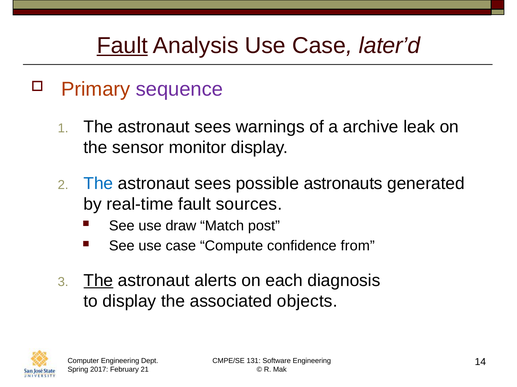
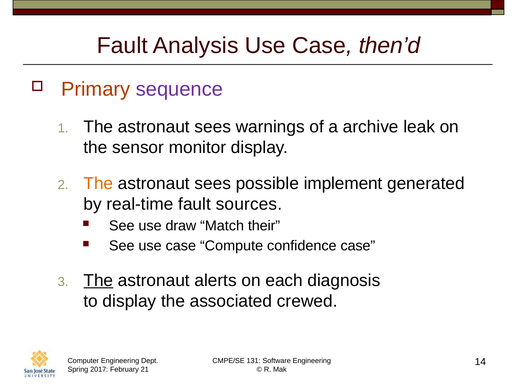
Fault underline: present -> none (122, 46)
later’d: later’d -> then’d (390, 46)
The colour: blue -> orange (98, 184)
astronauts: astronauts -> implement (343, 184)
post: post -> their (264, 226)
confidence from: from -> case (358, 246)
objects: objects -> crewed (307, 302)
